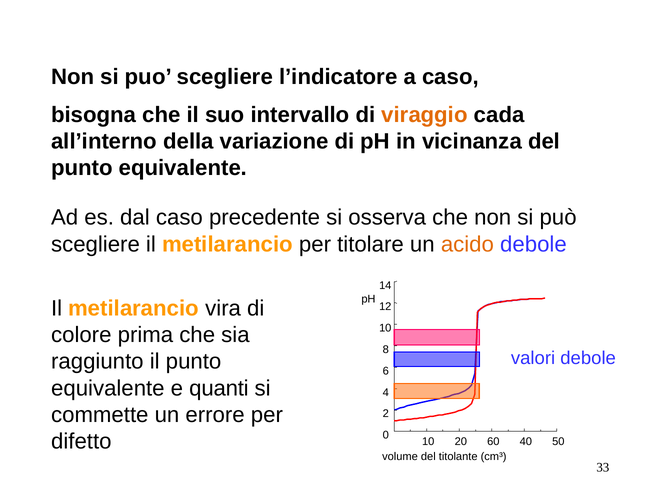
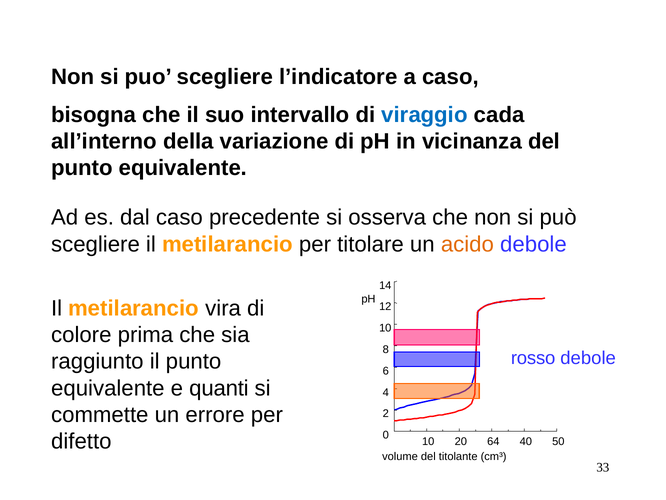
viraggio colour: orange -> blue (425, 115)
valori: valori -> rosso (533, 358)
60: 60 -> 64 (493, 441)
